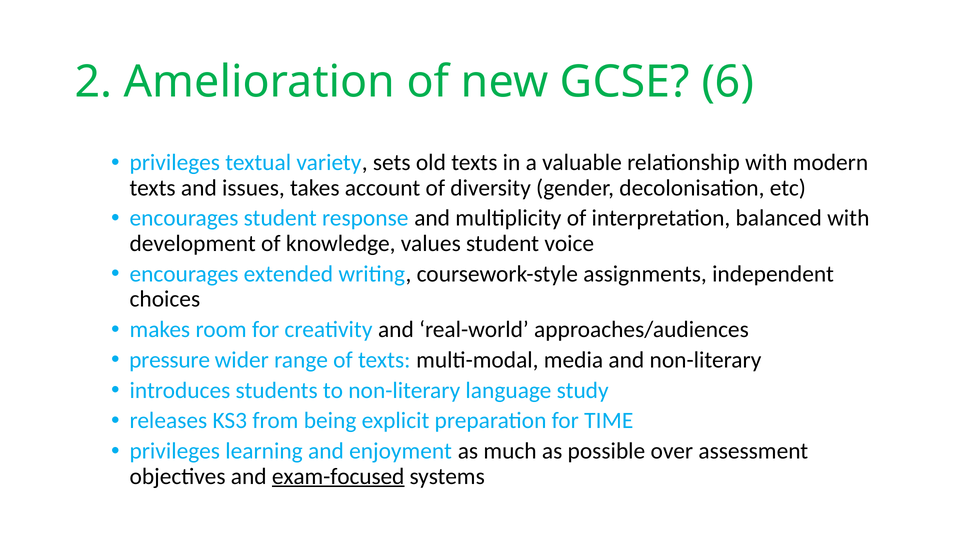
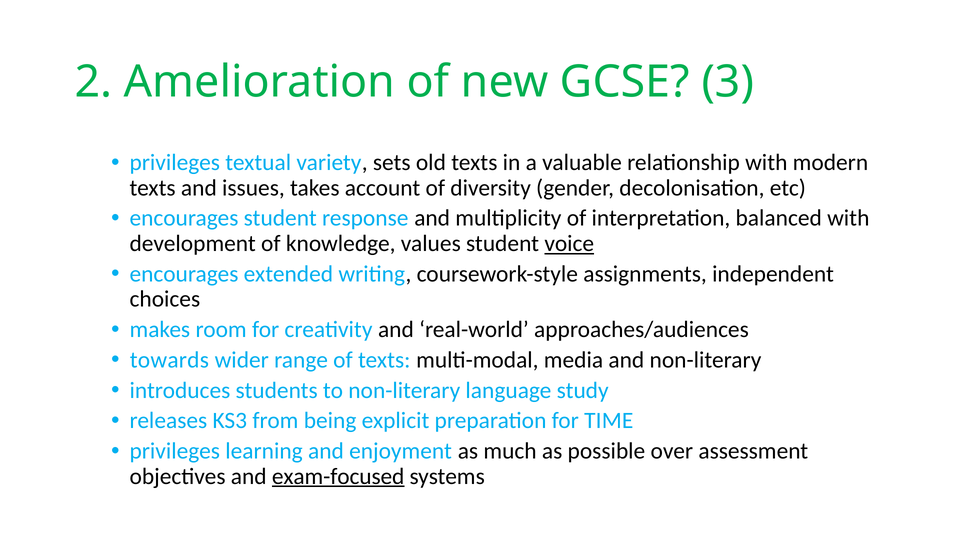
6: 6 -> 3 (728, 82)
voice underline: none -> present (569, 244)
pressure: pressure -> towards (169, 360)
